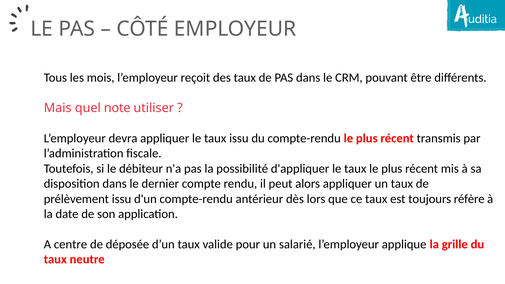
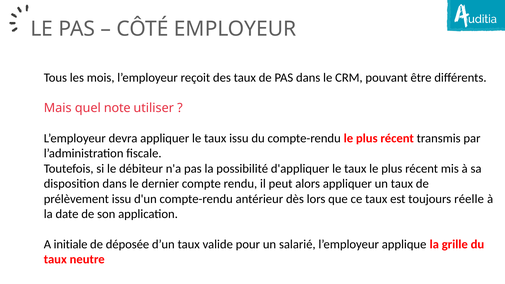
réfère: réfère -> réelle (469, 199)
centre: centre -> initiale (71, 244)
